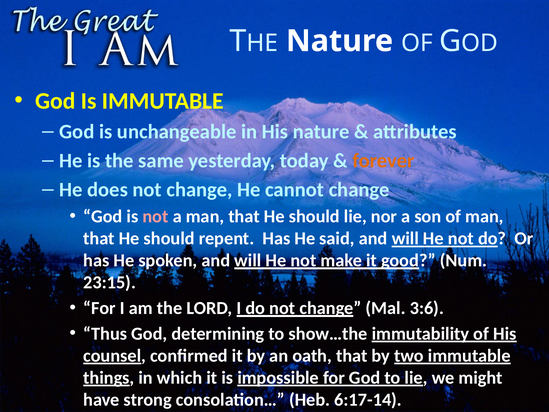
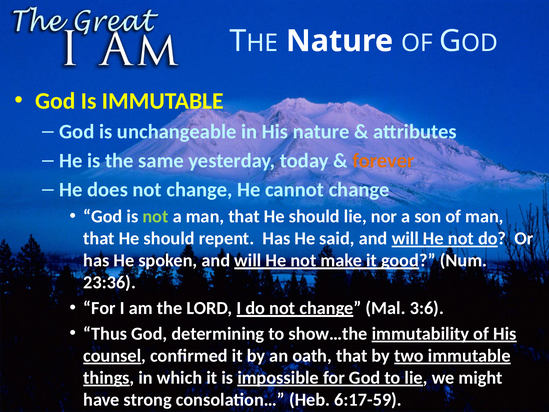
not colour: pink -> light green (156, 216)
23:15: 23:15 -> 23:36 (110, 282)
6:17-14: 6:17-14 -> 6:17-59 (368, 399)
